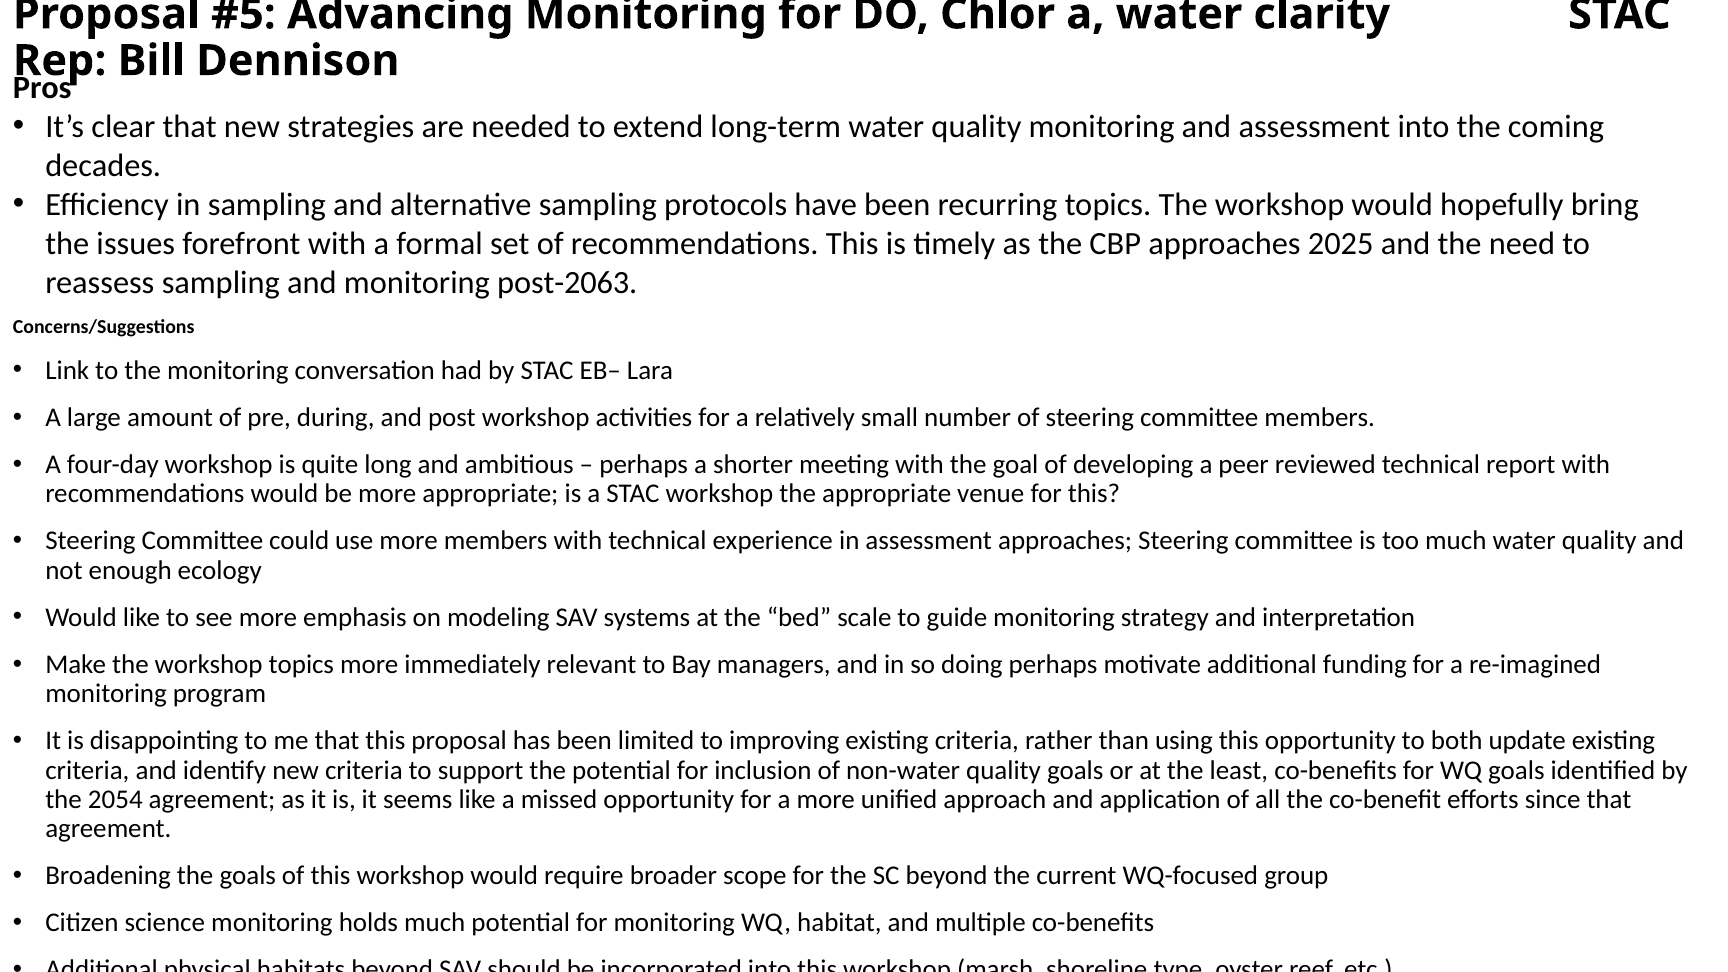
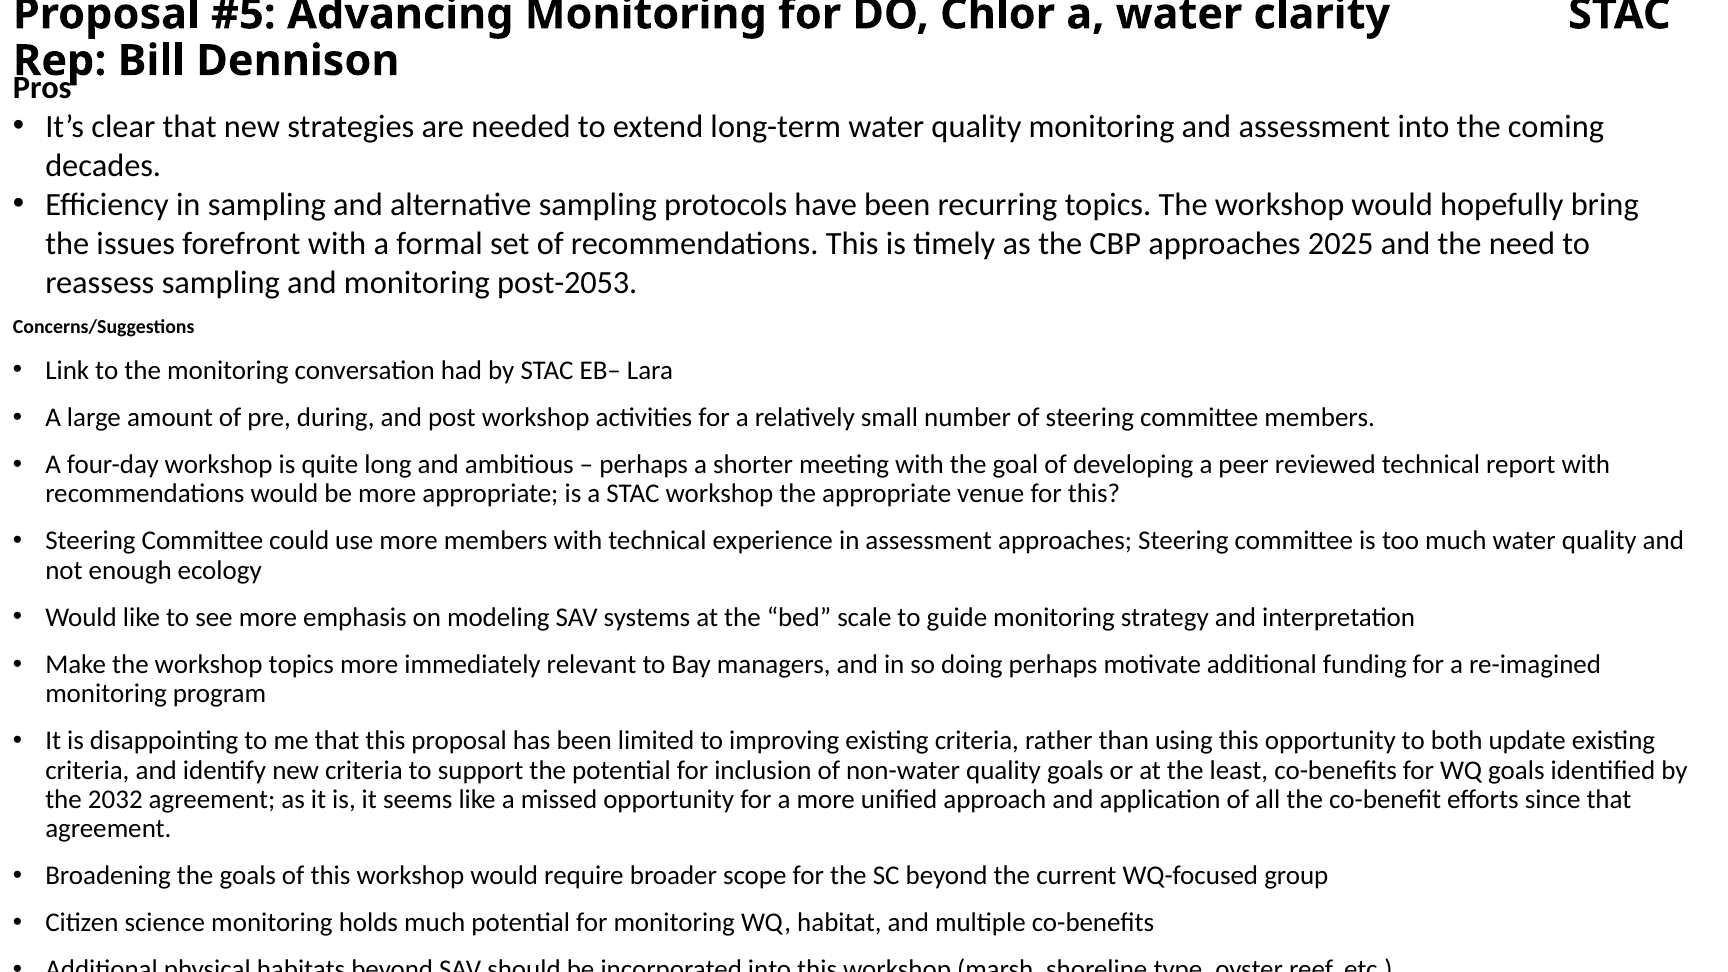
post-2063: post-2063 -> post-2053 (567, 282)
2054: 2054 -> 2032 (115, 799)
